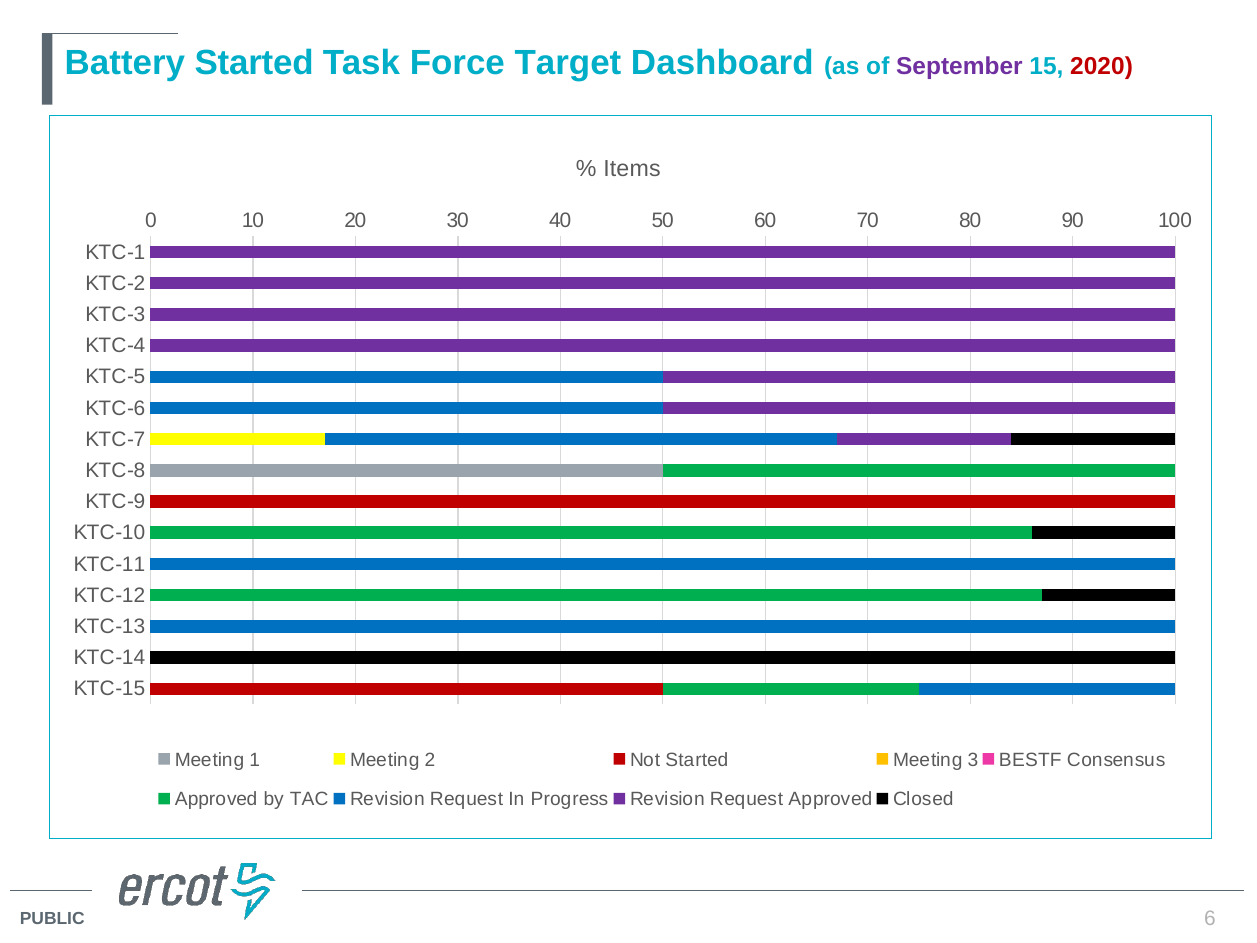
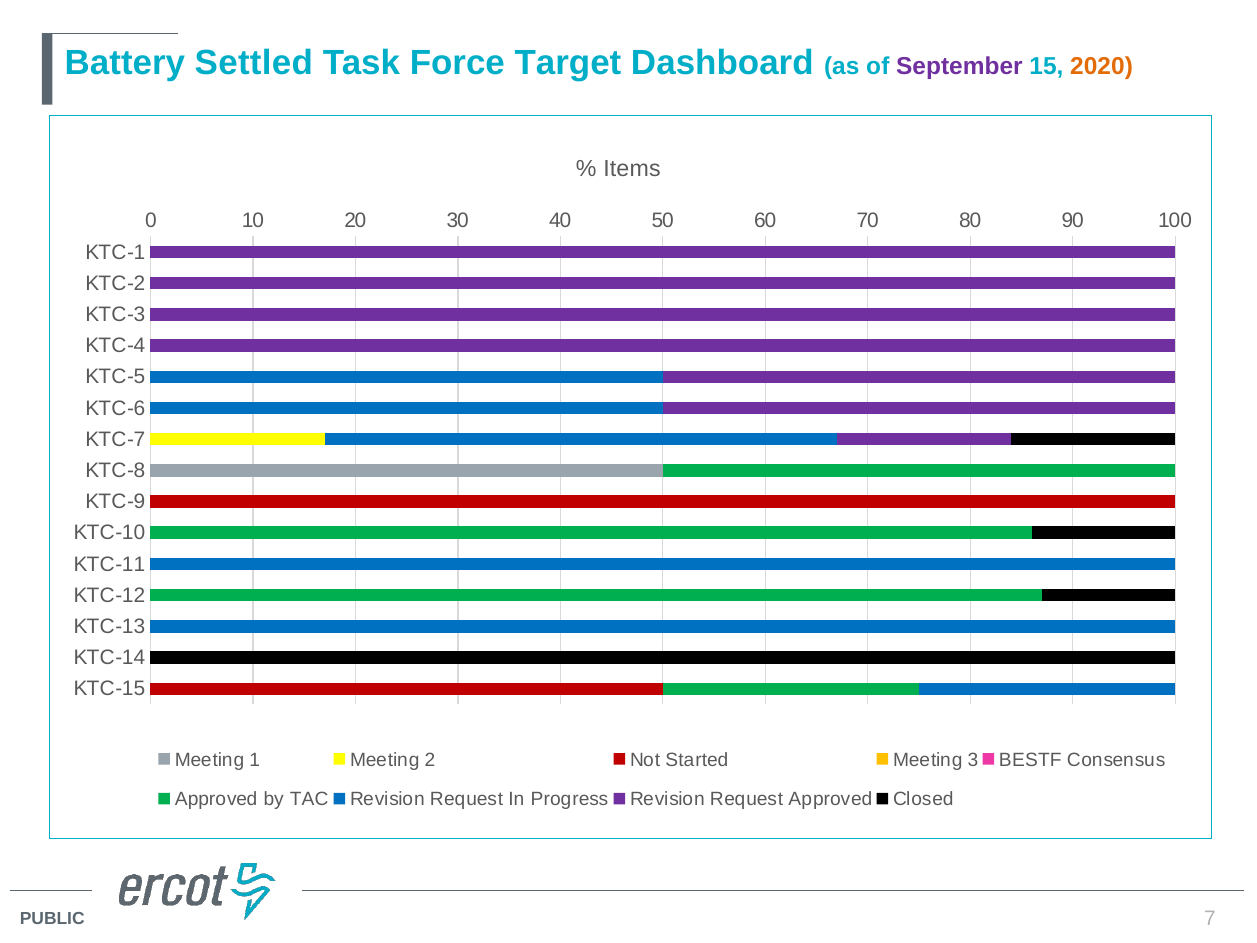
Battery Started: Started -> Settled (254, 63)
2020 colour: red -> orange (1102, 67)
6: 6 -> 7 (1210, 919)
